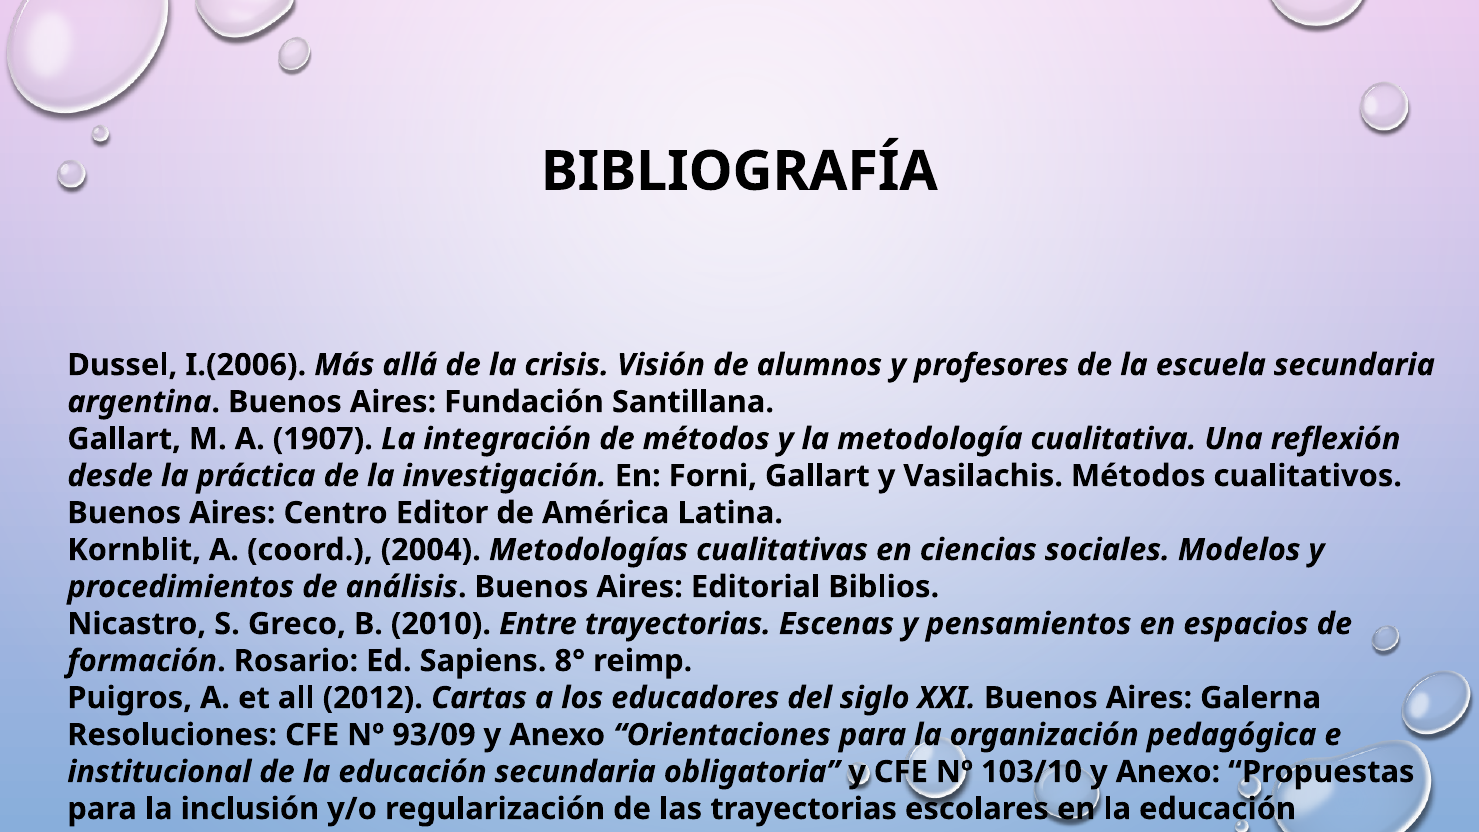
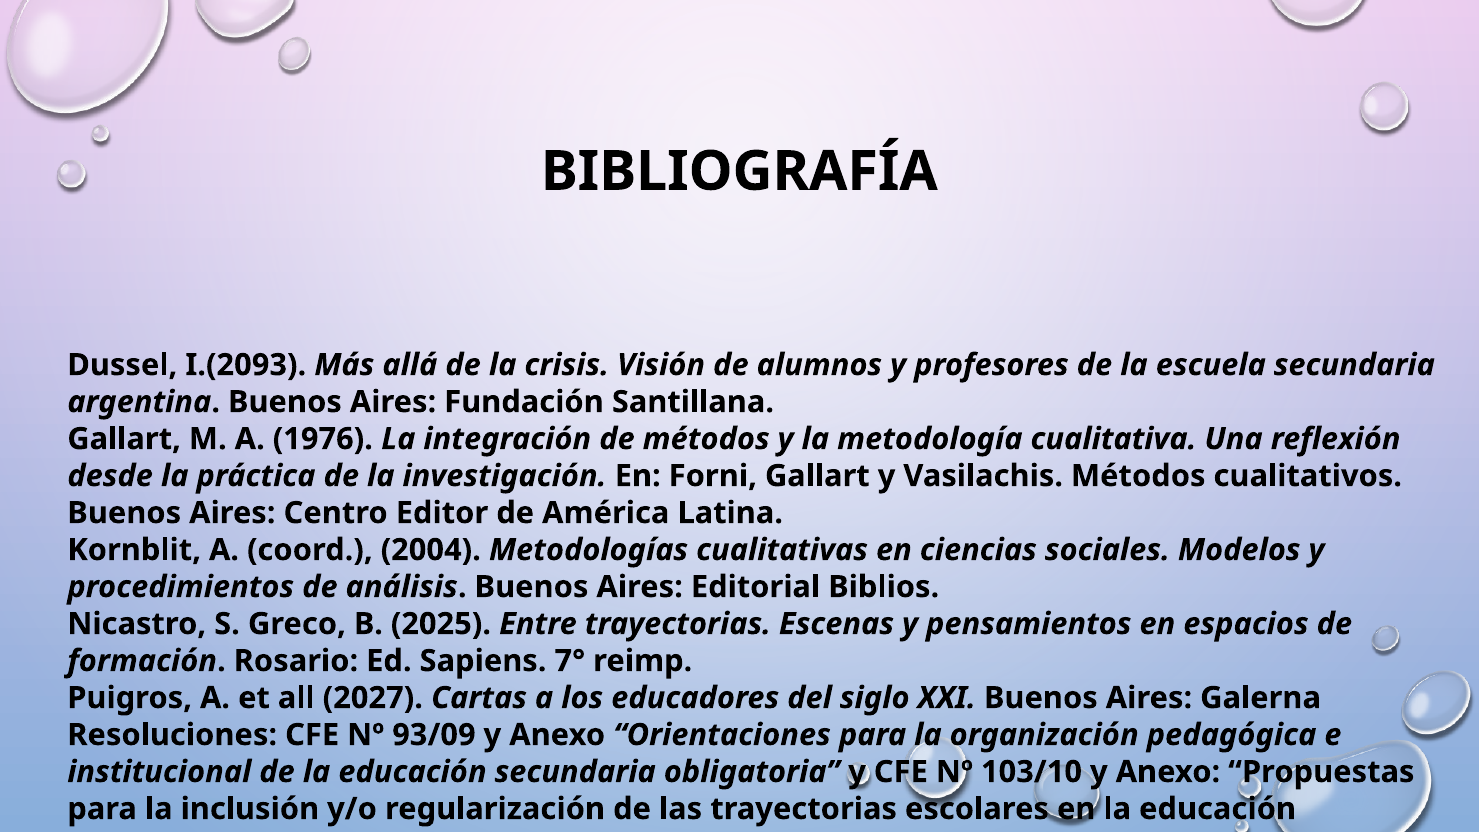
I.(2006: I.(2006 -> I.(2093 (246, 365)
1907: 1907 -> 1976 (323, 439)
2010: 2010 -> 2025 (441, 624)
8°: 8° -> 7° (570, 661)
2012: 2012 -> 2027 (373, 698)
